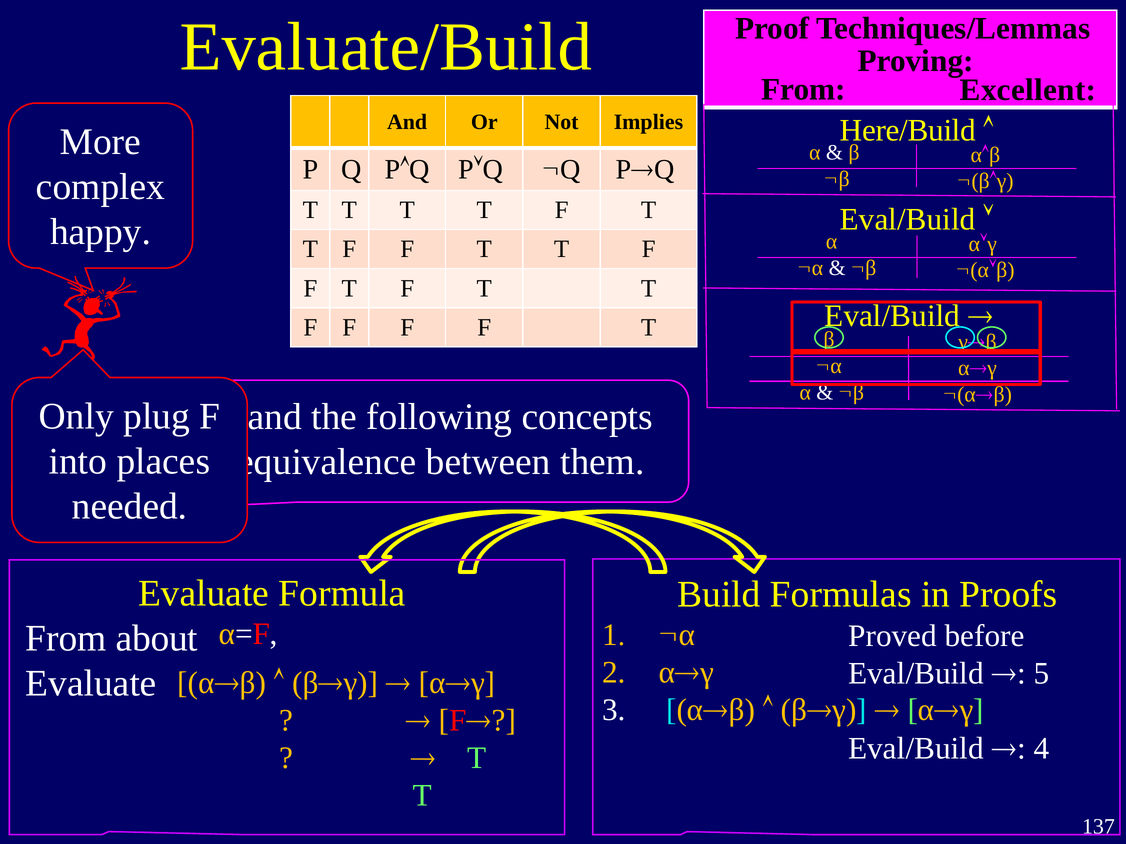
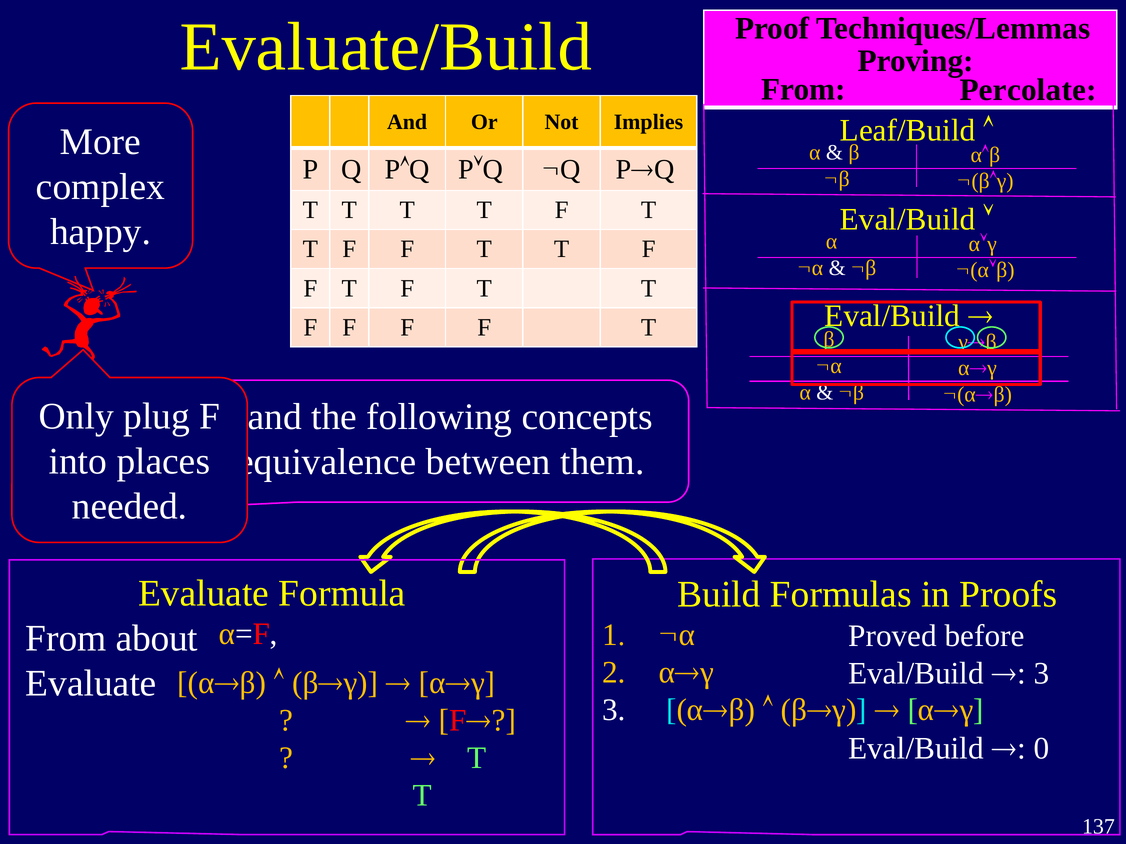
Excellent: Excellent -> Percolate (1028, 90)
Here/Build: Here/Build -> Leaf/Build (908, 130)
5: 5 -> 3 (1042, 674)
4: 4 -> 0 (1042, 749)
